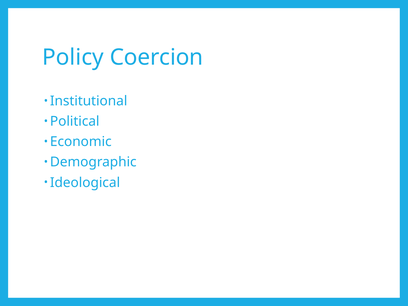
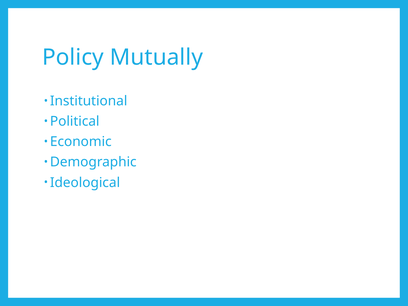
Coercion: Coercion -> Mutually (156, 57)
